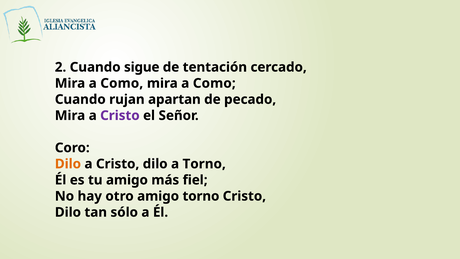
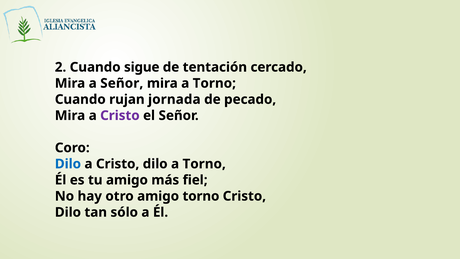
Como: Como -> Señor (122, 83)
Como: Como -> Torno (214, 83)
apartan: apartan -> jornada (174, 99)
Dilo colour: orange -> blue (68, 164)
